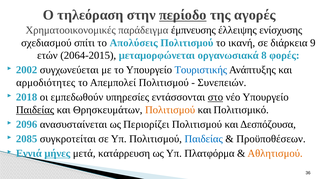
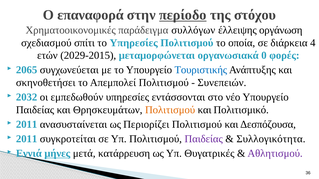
τηλεόραση: τηλεόραση -> επαναφορά (91, 15)
αγορές: αγορές -> στόχου (255, 15)
έμπνευσης: έμπνευσης -> συλλόγων (193, 30)
ενίσχυσης: ενίσχυσης -> οργάνωση (281, 30)
το Απολύσεις: Απολύσεις -> Υπηρεσίες (134, 43)
ικανή: ικανή -> οποία (242, 43)
9: 9 -> 4 (313, 43)
2064-2015: 2064-2015 -> 2029-2015 (88, 56)
8: 8 -> 0 (264, 56)
2002: 2002 -> 2065 (27, 70)
αρμοδιότητες: αρμοδιότητες -> σκηνοθετήσει (46, 83)
2018: 2018 -> 2032 (27, 97)
στο underline: present -> none (215, 97)
Παιδείας underline: present -> none (35, 110)
2096: 2096 -> 2011 (27, 125)
2085: 2085 -> 2011 (27, 139)
Παιδείας colour: blue -> purple (204, 139)
Προϋποθέσεων: Προϋποθέσεων -> Συλλογικότητα (271, 139)
Πλατφόρμα: Πλατφόρμα -> Θυγατρικές (209, 154)
Αθλητισμού colour: orange -> purple (275, 154)
